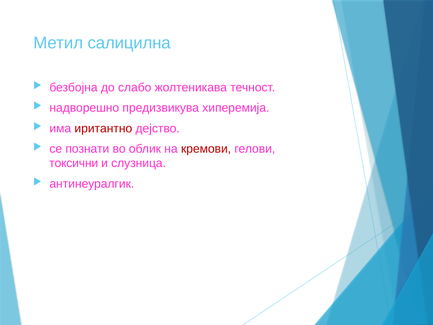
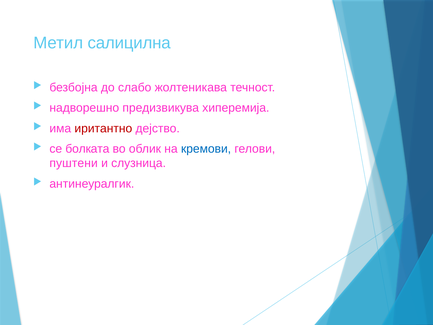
познати: познати -> болката (87, 149)
кремови colour: red -> blue (206, 149)
токсични: токсични -> пуштени (74, 163)
